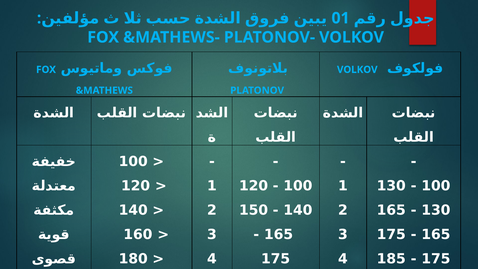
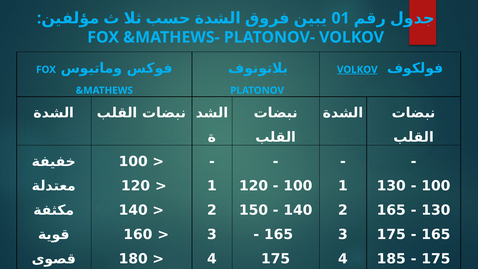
VOLKOV underline: none -> present (357, 70)
